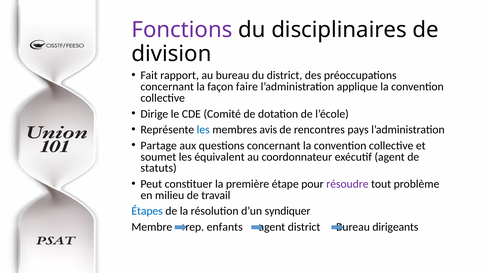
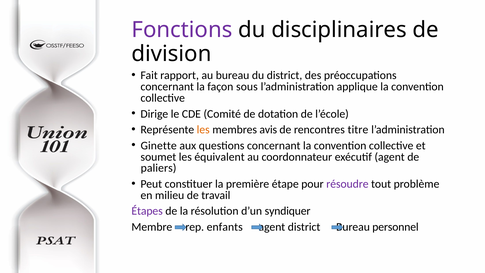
faire: faire -> sous (247, 87)
les colour: blue -> orange (203, 130)
pays: pays -> titre (358, 130)
Partage: Partage -> Ginette (159, 145)
statuts: statuts -> paliers (159, 168)
Étapes colour: blue -> purple (147, 211)
dirigeants: dirigeants -> personnel (395, 227)
